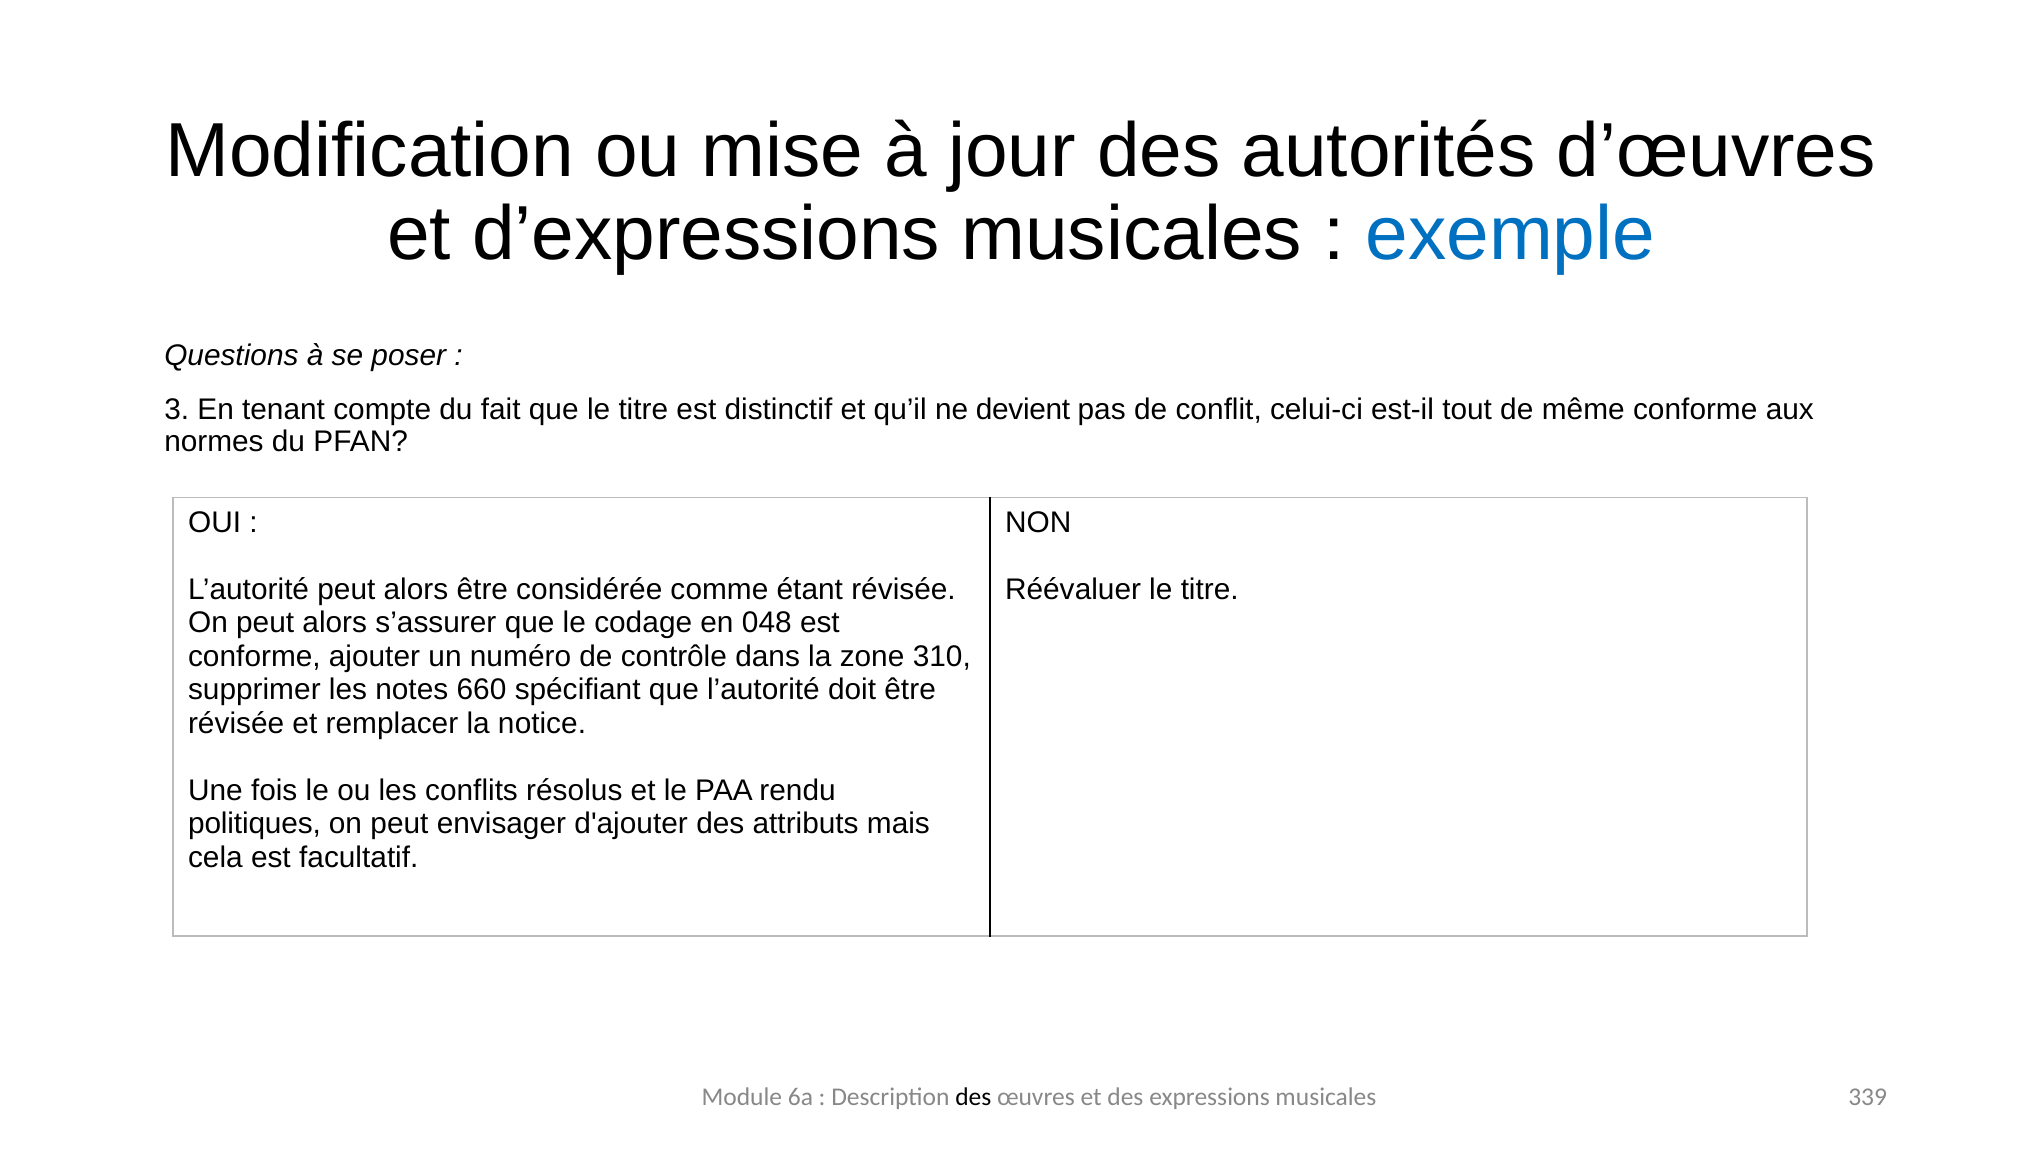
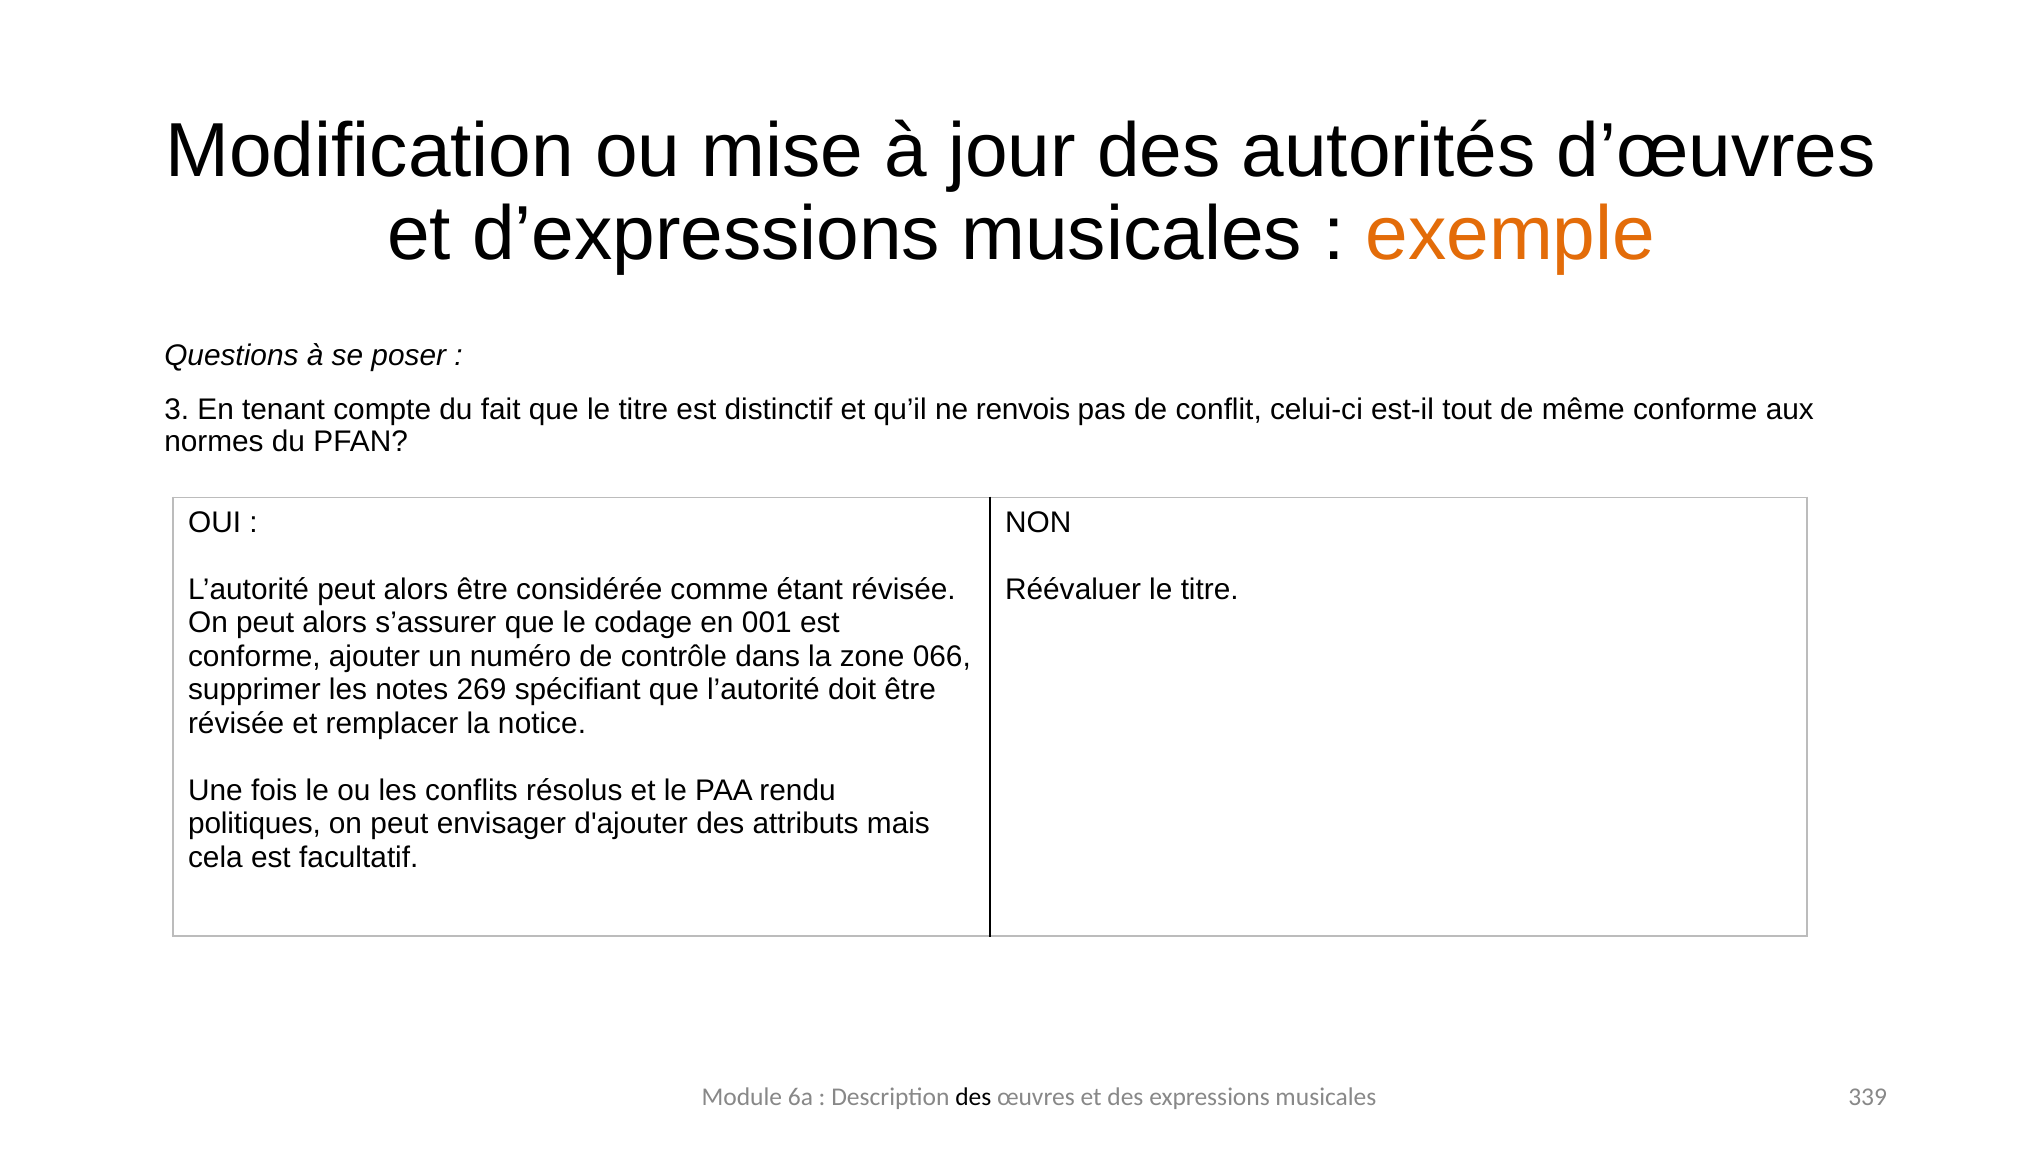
exemple colour: blue -> orange (1510, 234)
devient: devient -> renvois (1023, 409)
048: 048 -> 001 (767, 623)
310: 310 -> 066 (942, 656)
660: 660 -> 269 (482, 690)
